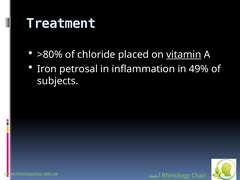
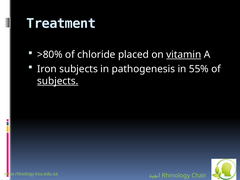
Iron petrosal: petrosal -> subjects (79, 69)
inflammation: inflammation -> pathogenesis (143, 69)
49%: 49% -> 55% (199, 69)
subjects underline: none -> present (58, 81)
